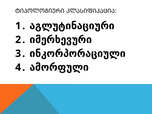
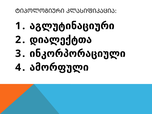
იმერხევური: იმერხევური -> დიალექტთა (61, 40)
